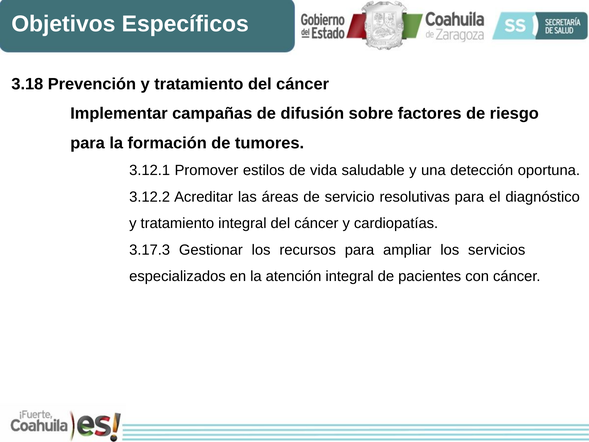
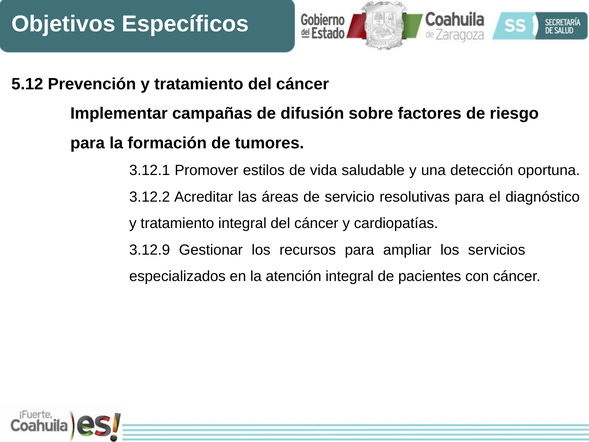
3.18: 3.18 -> 5.12 (27, 84)
3.17.3: 3.17.3 -> 3.12.9 (150, 250)
